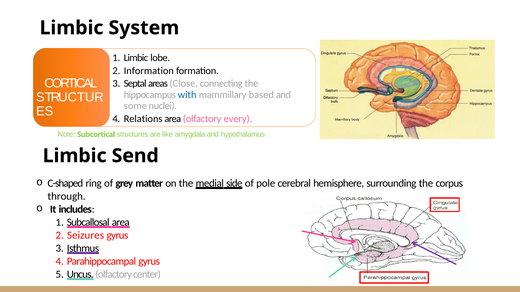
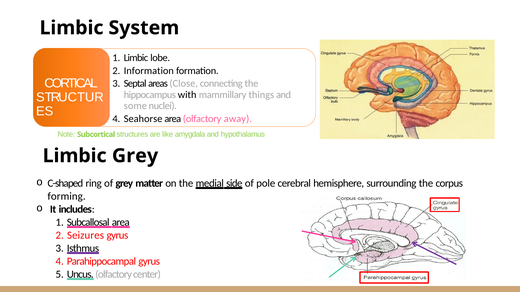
with colour: blue -> black (187, 95)
based: based -> things (261, 95)
Relations: Relations -> Seahorse (143, 119)
every: every -> away (238, 119)
Limbic Send: Send -> Grey (135, 156)
through: through -> forming (67, 197)
